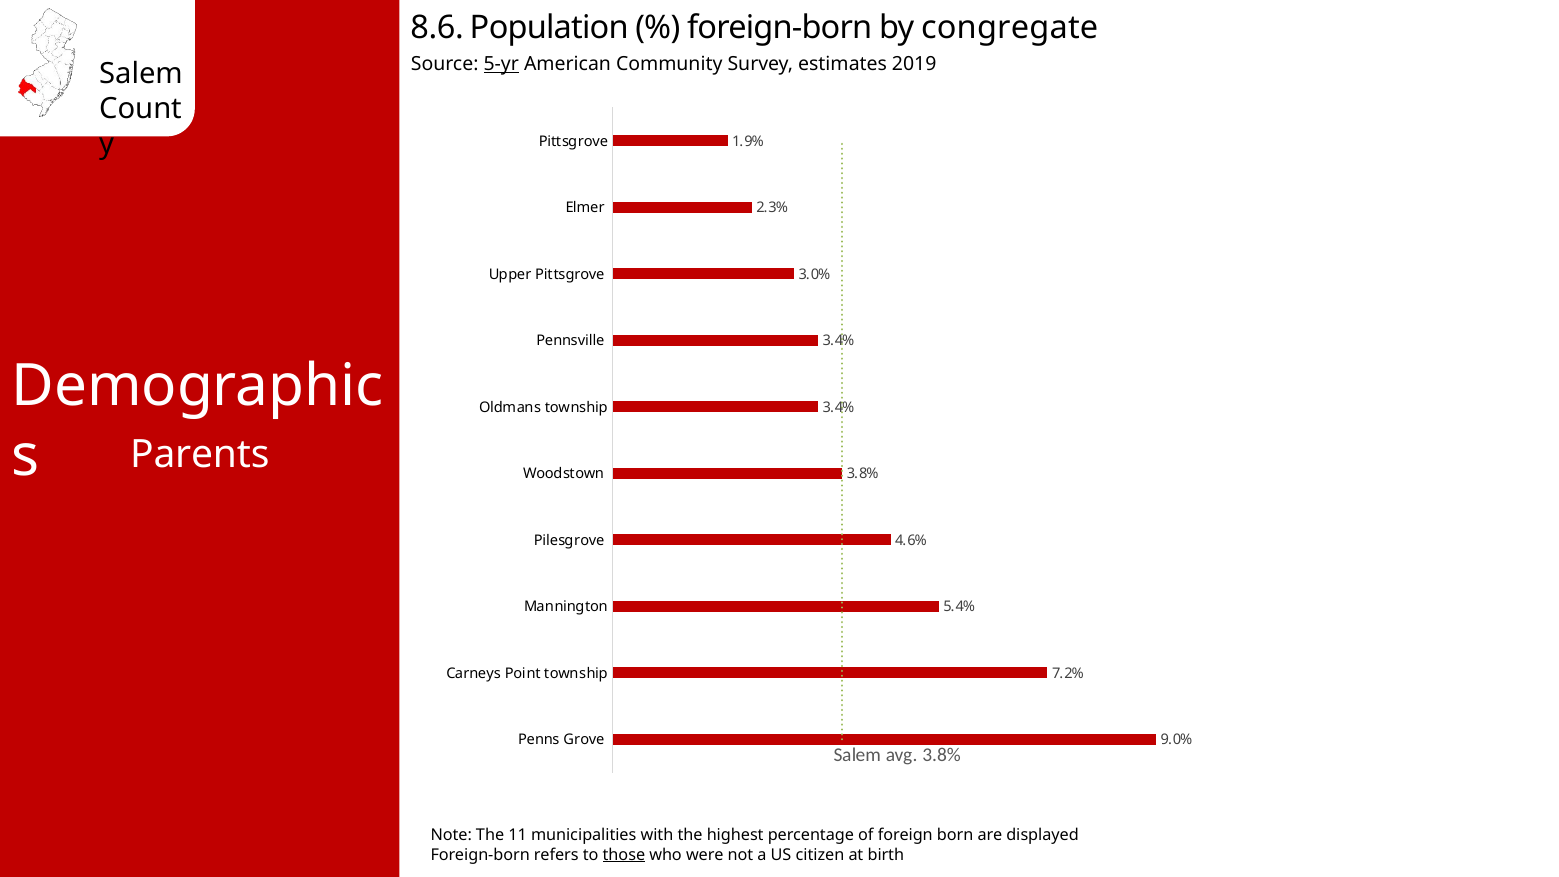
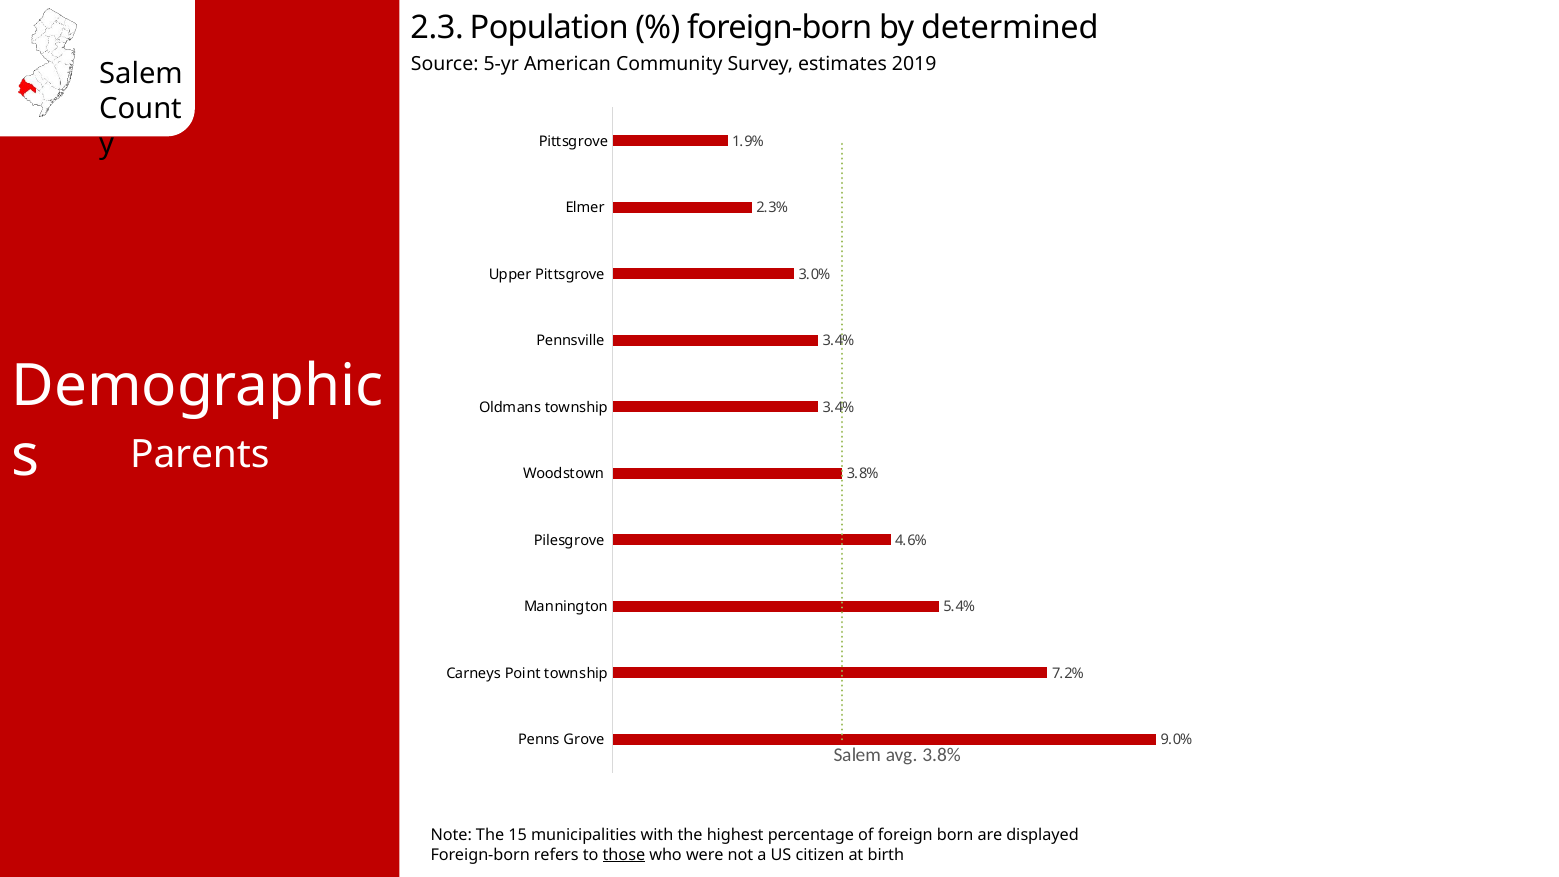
8.6: 8.6 -> 2.3 (437, 28)
congregate: congregate -> determined (1010, 28)
5-yr underline: present -> none (501, 64)
11: 11 -> 15 (518, 835)
